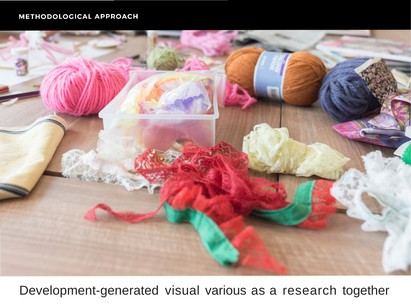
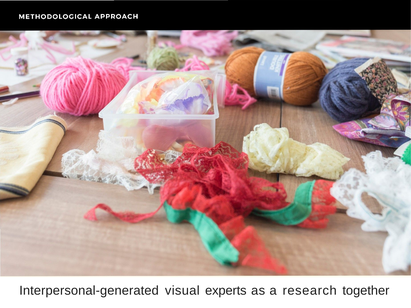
Development-generated: Development-generated -> Interpersonal-generated (89, 291)
various: various -> experts (226, 291)
